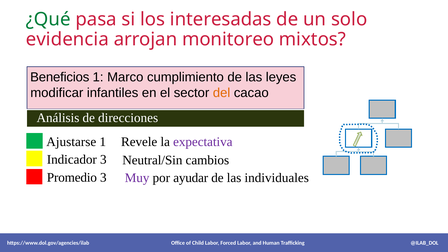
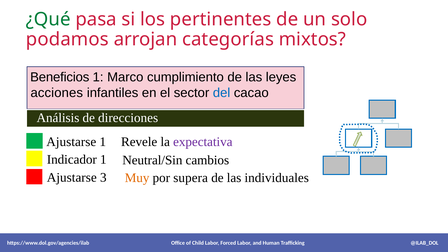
interesadas: interesadas -> pertinentes (221, 19)
evidencia: evidencia -> podamos (67, 39)
monitoreo: monitoreo -> categorías (228, 39)
modificar: modificar -> acciones (57, 93)
del colour: orange -> blue (222, 93)
Indicador 3: 3 -> 1 (103, 159)
Promedio: Promedio -> Ajustarse (72, 178)
Muy colour: purple -> orange (137, 178)
ayudar: ayudar -> supera (191, 178)
